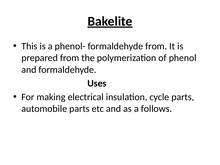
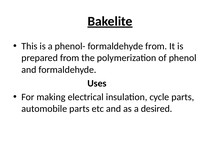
follows: follows -> desired (157, 109)
